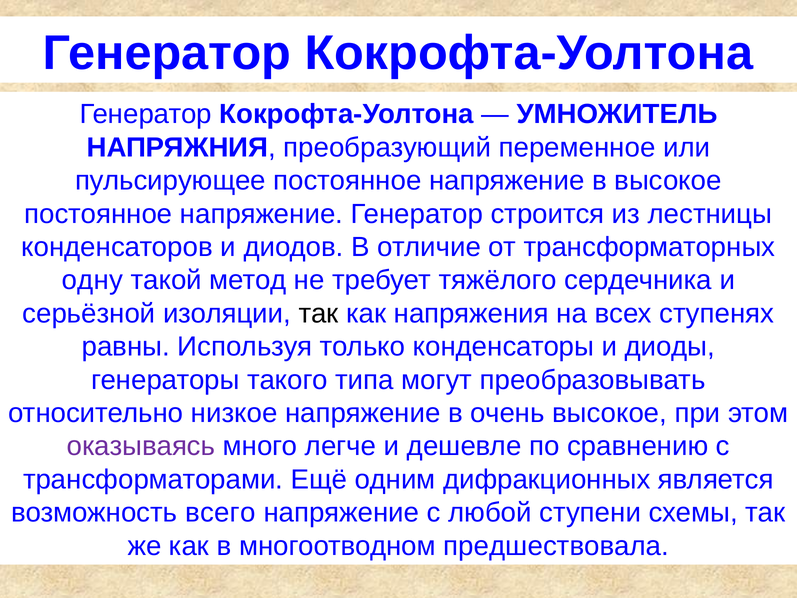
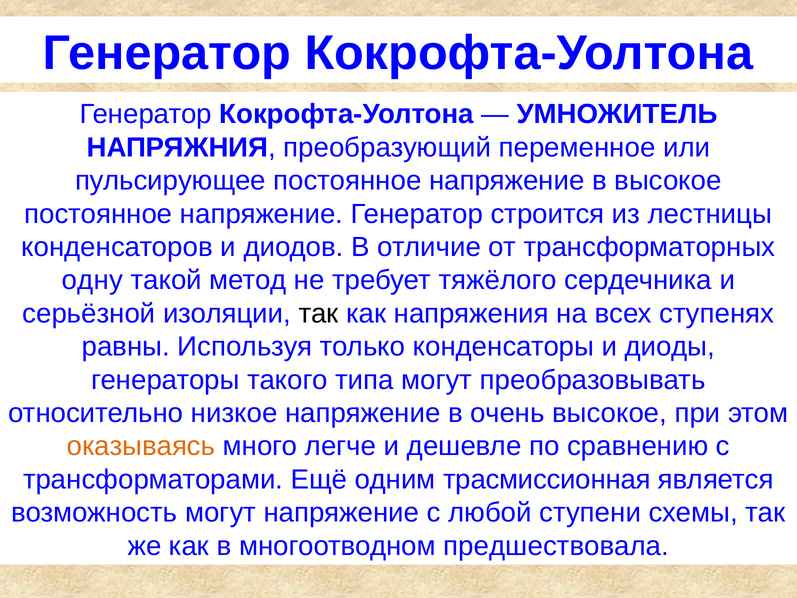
оказываясь colour: purple -> orange (141, 446)
дифракционных: дифракционных -> трасмиссионная (547, 479)
возможность всего: всего -> могут (221, 513)
